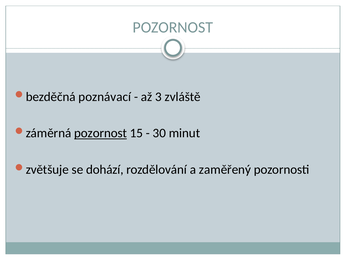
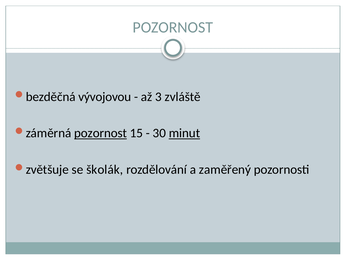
poznávací: poznávací -> vývojovou (105, 97)
minut underline: none -> present (184, 133)
dohází: dohází -> školák (105, 169)
